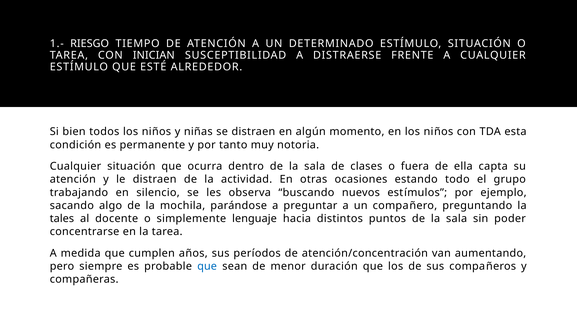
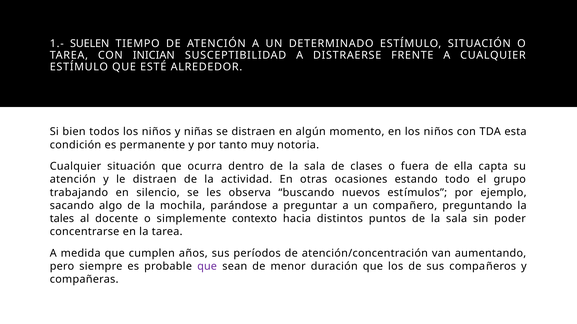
RIESGO: RIESGO -> SUELEN (90, 44)
lenguaje: lenguaje -> contexto (254, 219)
que colour: blue -> purple (207, 267)
